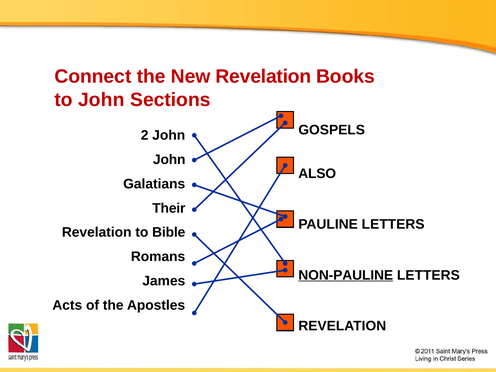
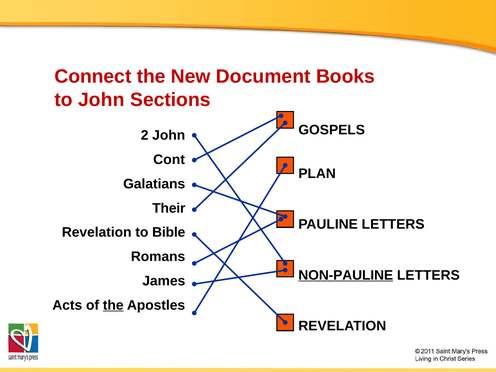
New Revelation: Revelation -> Document (263, 77)
John: John -> Cont (169, 160)
ALSO: ALSO -> PLAN (317, 174)
the underline: none -> present (113, 305)
